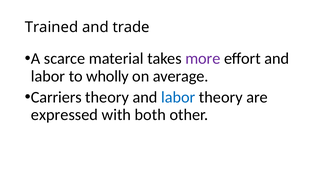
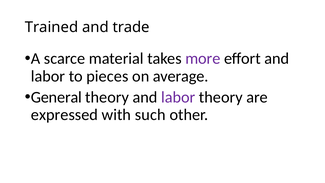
wholly: wholly -> pieces (107, 76)
Carriers: Carriers -> General (56, 97)
labor colour: blue -> purple (178, 97)
both: both -> such (150, 115)
